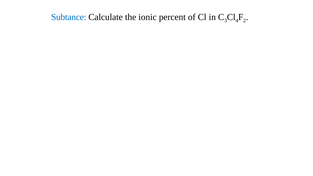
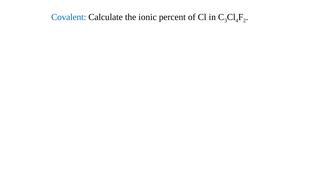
Subtance: Subtance -> Covalent (69, 17)
